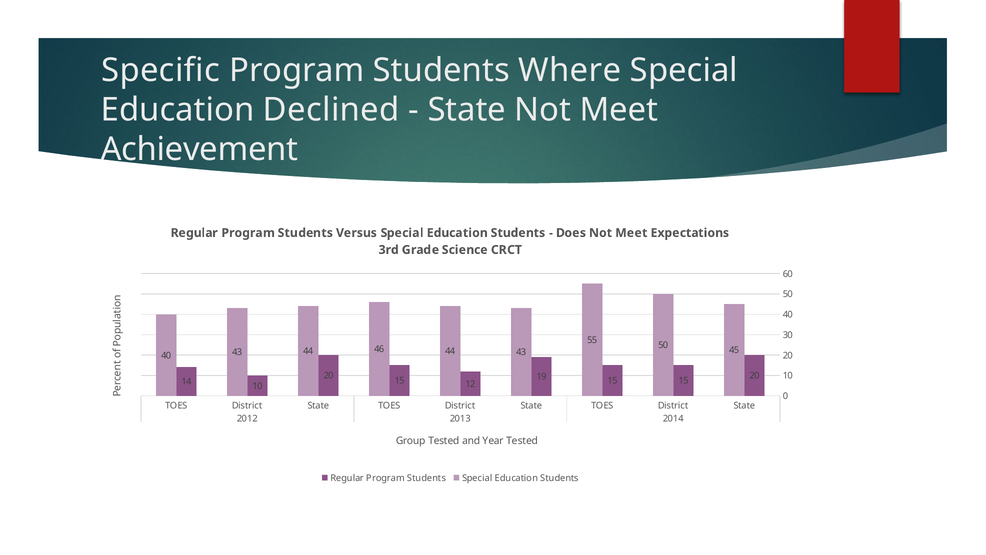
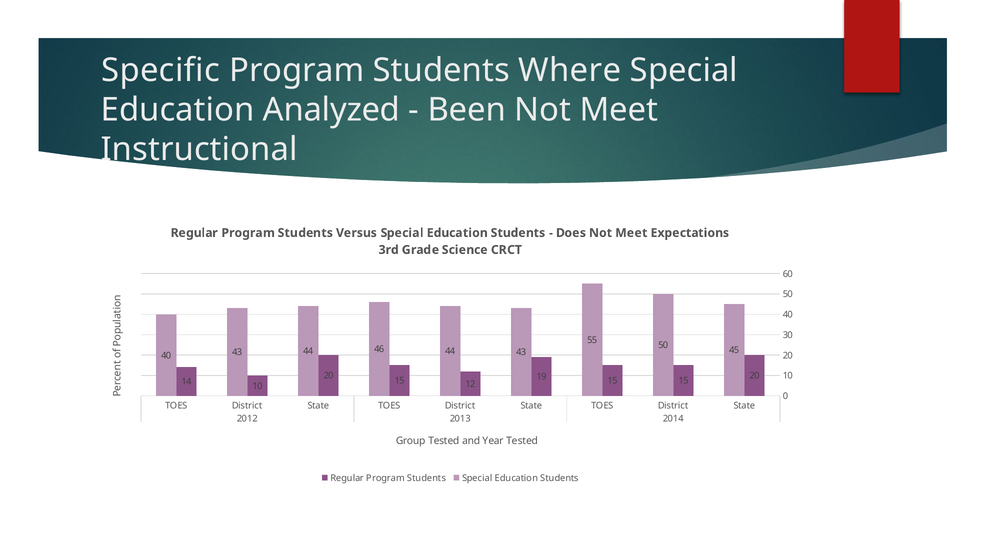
Declined: Declined -> Analyzed (332, 110)
State: State -> Been (467, 110)
Achievement: Achievement -> Instructional (199, 149)
